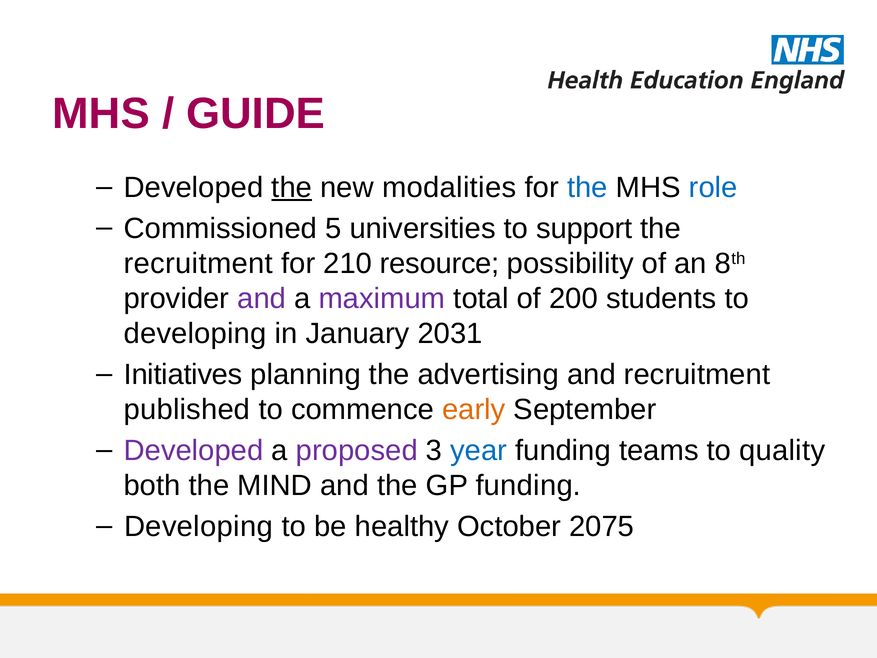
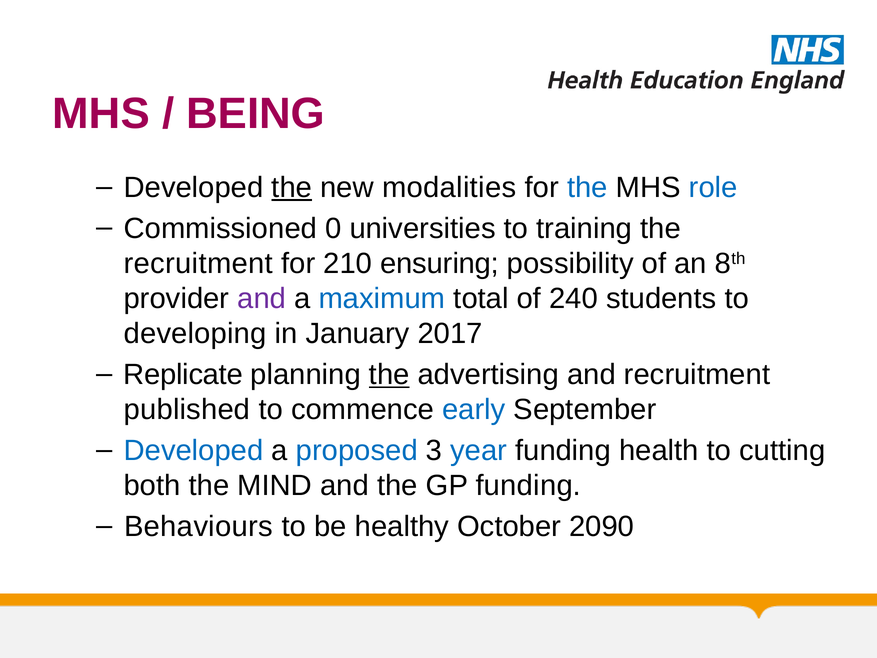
GUIDE: GUIDE -> BEING (256, 113)
5: 5 -> 0 (333, 228)
support: support -> training (584, 228)
resource: resource -> ensuring (440, 263)
maximum colour: purple -> blue (382, 299)
200: 200 -> 240 (574, 299)
2031: 2031 -> 2017 (450, 334)
Initiatives: Initiatives -> Replicate (183, 375)
the underline: none -> present (389, 375)
early colour: orange -> blue (474, 410)
Developed colour: purple -> blue (194, 450)
proposed colour: purple -> blue (357, 450)
teams: teams -> health (659, 450)
quality: quality -> cutting (782, 450)
Developing: Developing -> Behaviours (199, 526)
2075: 2075 -> 2090 (602, 526)
